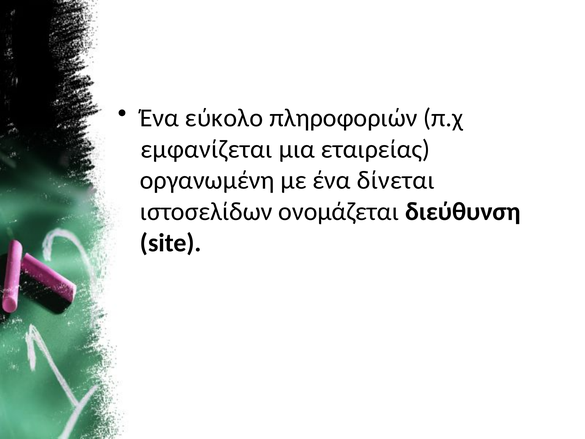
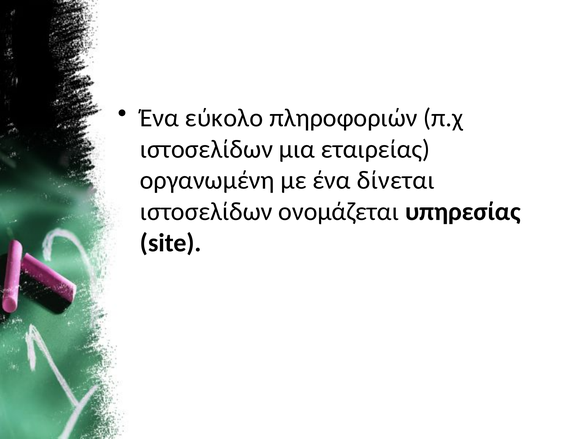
εμφανίζεται: εμφανίζεται -> ιστοσελίδων (206, 149)
διεύθυνση: διεύθυνση -> υπηρεσίας (463, 211)
